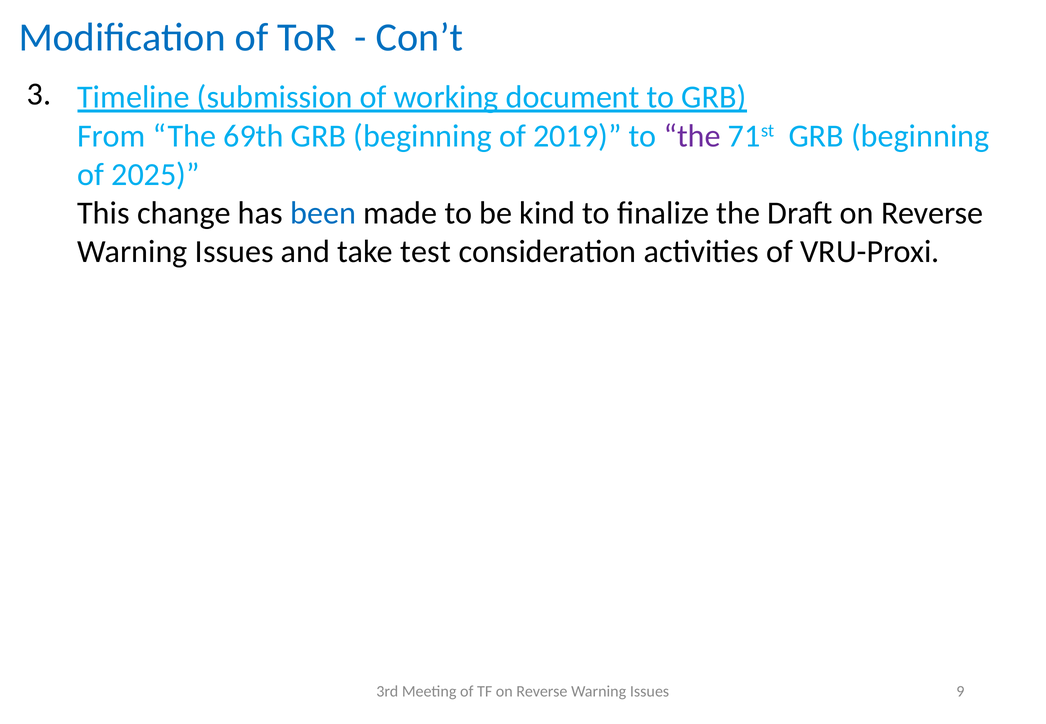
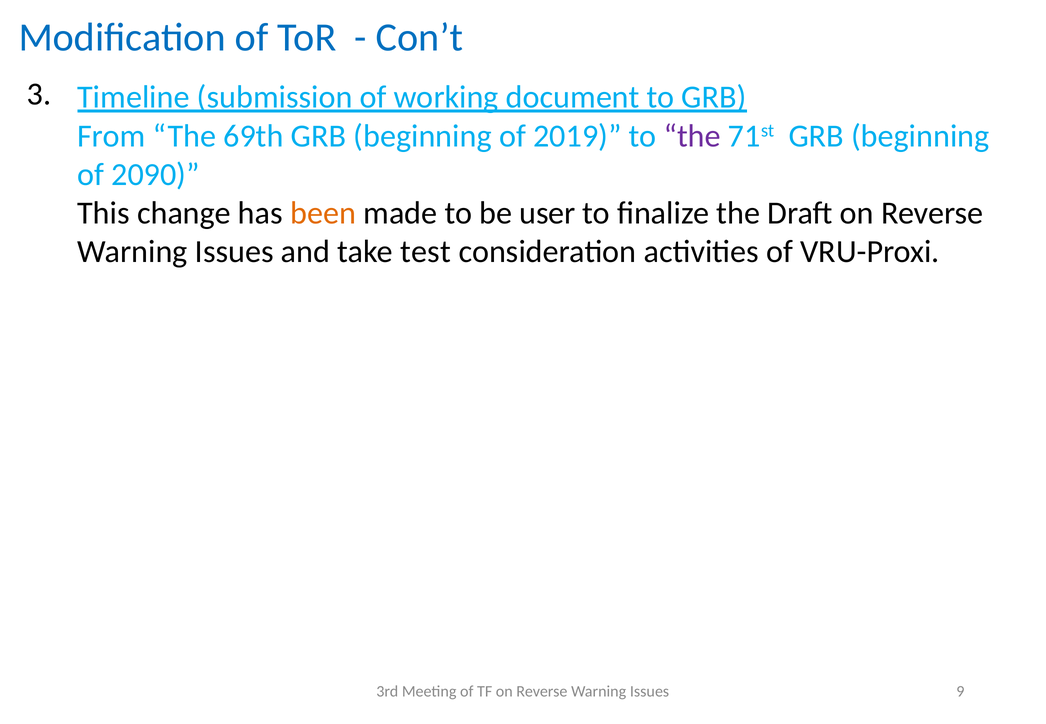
2025: 2025 -> 2090 (155, 175)
been colour: blue -> orange (323, 213)
kind: kind -> user (547, 213)
